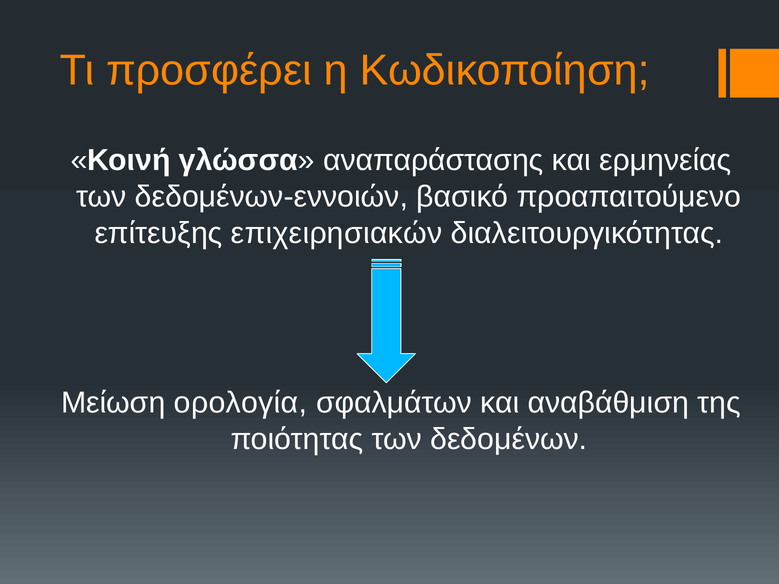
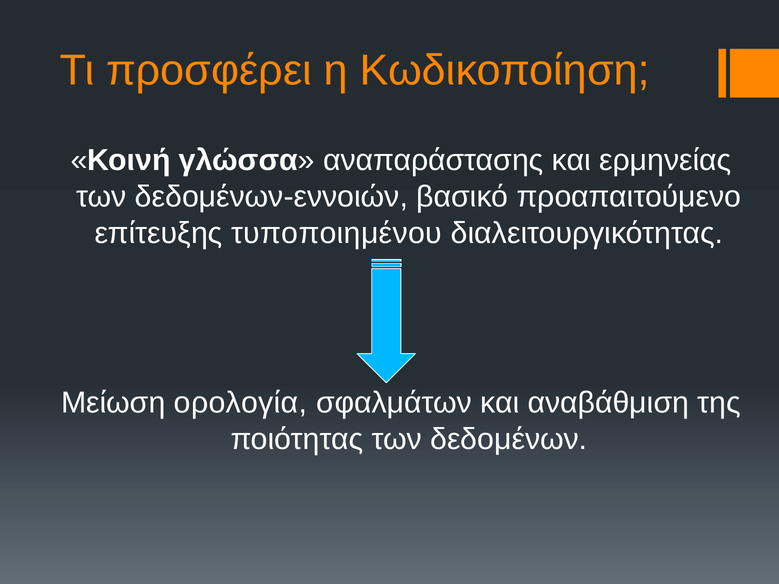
επιχειρησιακών: επιχειρησιακών -> τυποποιημένου (337, 233)
